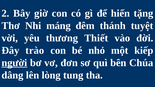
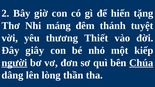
trào: trào -> giây (35, 51)
Chúa underline: none -> present (141, 63)
tung: tung -> thần (73, 75)
